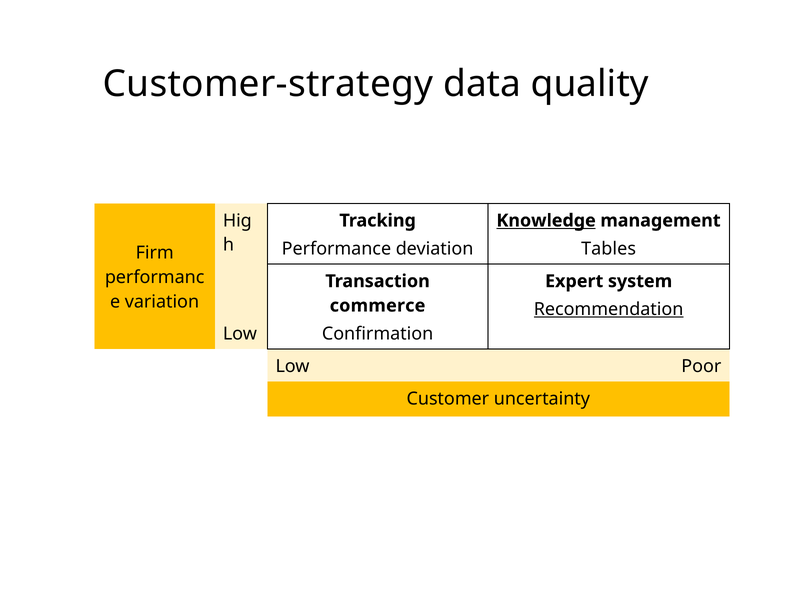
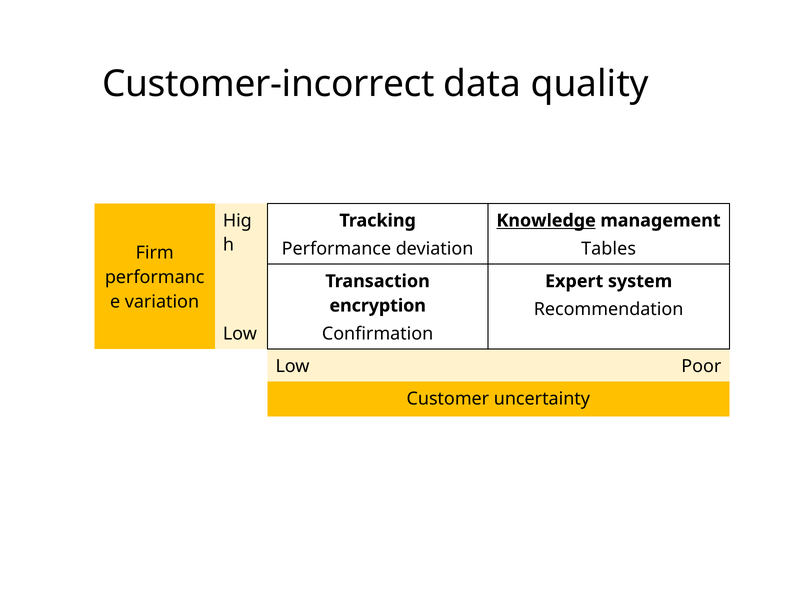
Customer-strategy: Customer-strategy -> Customer-incorrect (268, 84)
commerce: commerce -> encryption (378, 305)
Recommendation underline: present -> none (609, 309)
